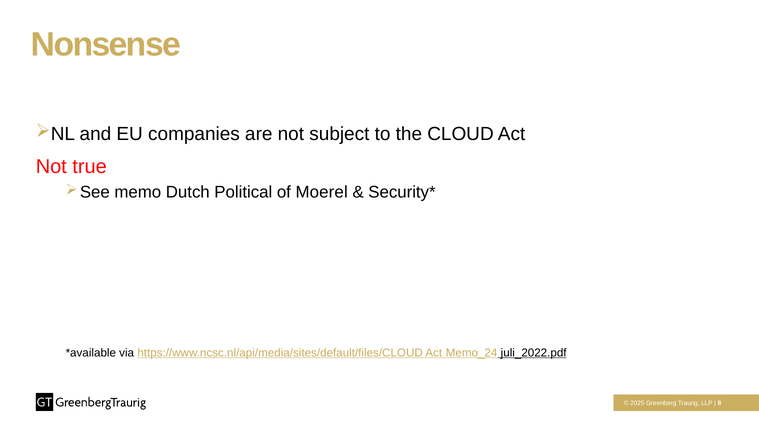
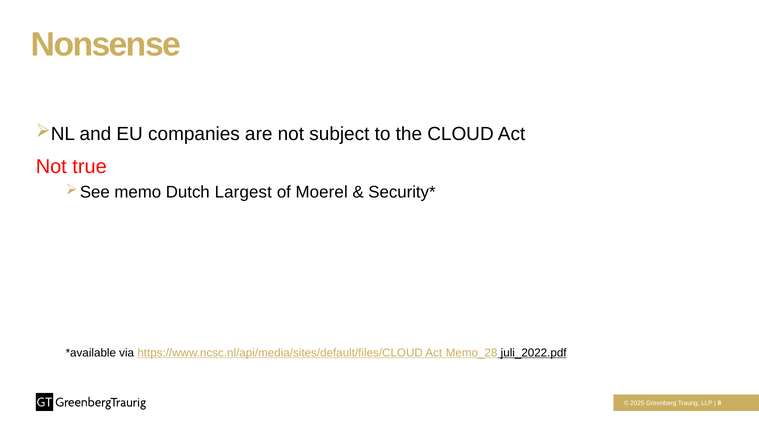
Political: Political -> Largest (243, 192)
Memo_24: Memo_24 -> Memo_28 (472, 353)
